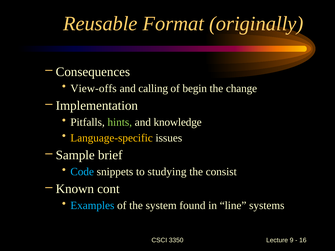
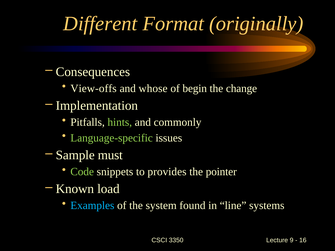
Reusable: Reusable -> Different (100, 24)
calling: calling -> whose (153, 88)
knowledge: knowledge -> commonly (178, 122)
Language-specific colour: yellow -> light green (112, 138)
brief: brief -> must (110, 155)
Code colour: light blue -> light green (82, 172)
studying: studying -> provides (167, 172)
consist: consist -> pointer (221, 172)
cont: cont -> load (108, 189)
